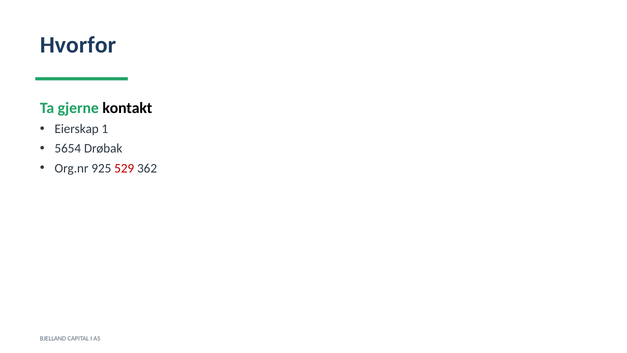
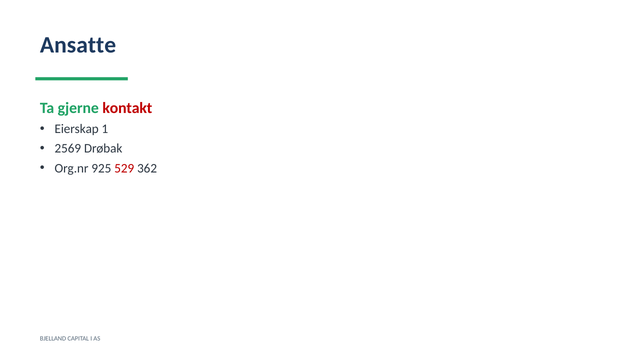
Hvorfor: Hvorfor -> Ansatte (78, 45)
kontakt colour: black -> red (127, 108)
5654: 5654 -> 2569 (68, 149)
